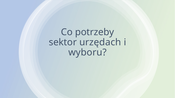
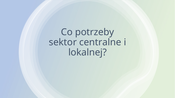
urzędach: urzędach -> centralne (100, 42)
wyboru: wyboru -> lokalnej (88, 53)
